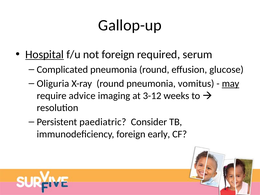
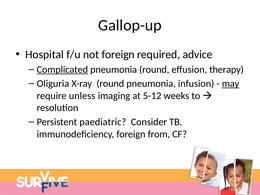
Hospital underline: present -> none (45, 55)
serum: serum -> advice (198, 55)
Complicated underline: none -> present (62, 69)
glucose: glucose -> therapy (227, 69)
vomitus: vomitus -> infusion (196, 84)
advice: advice -> unless (82, 96)
3-12: 3-12 -> 5-12 (152, 96)
early: early -> from (159, 134)
